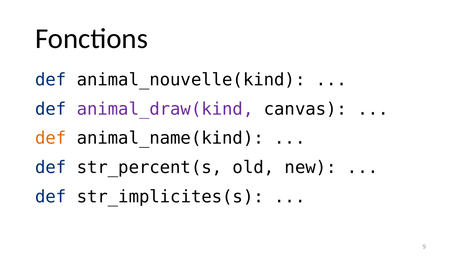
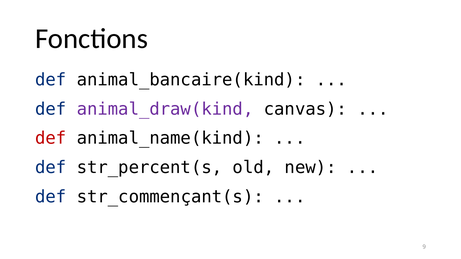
animal_nouvelle(kind: animal_nouvelle(kind -> animal_bancaire(kind (191, 80)
def colour: orange -> red (51, 138)
str_implicites(s: str_implicites(s -> str_commençant(s (170, 197)
